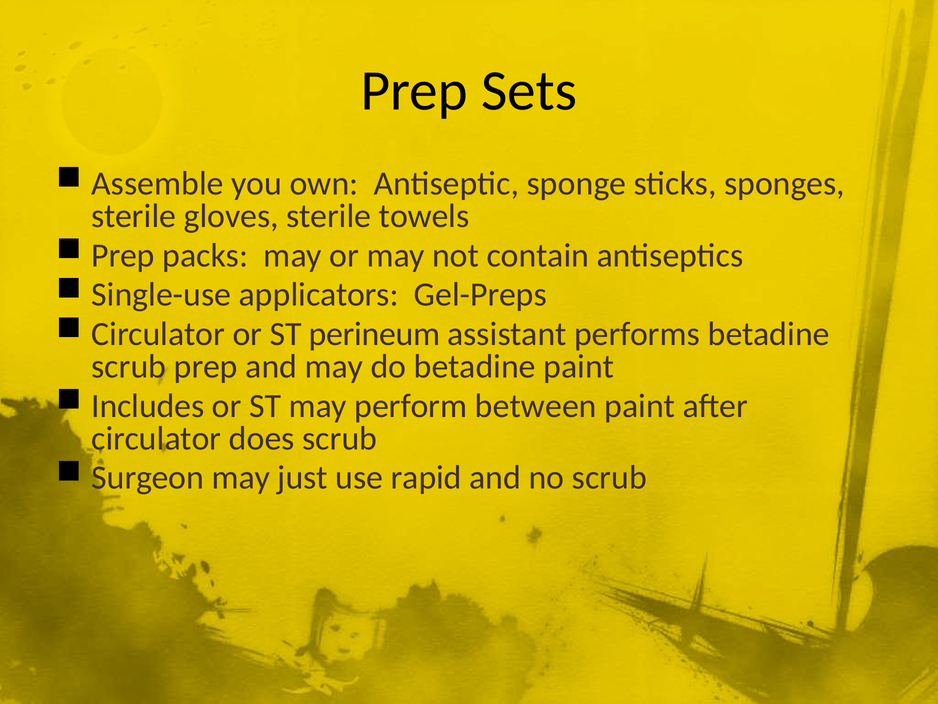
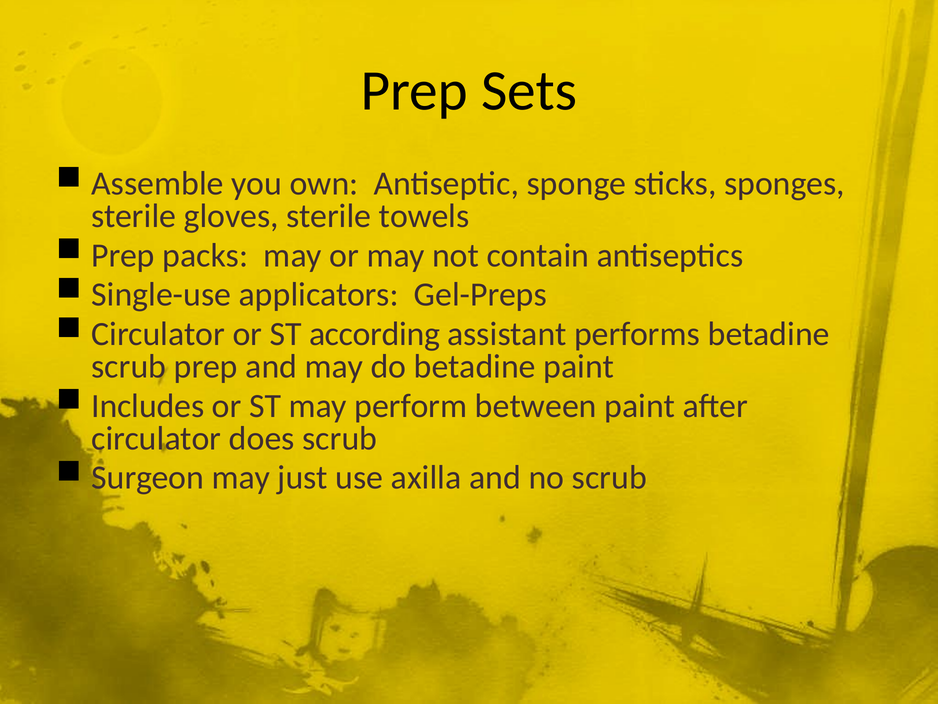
perineum: perineum -> according (375, 334)
rapid: rapid -> axilla (426, 477)
